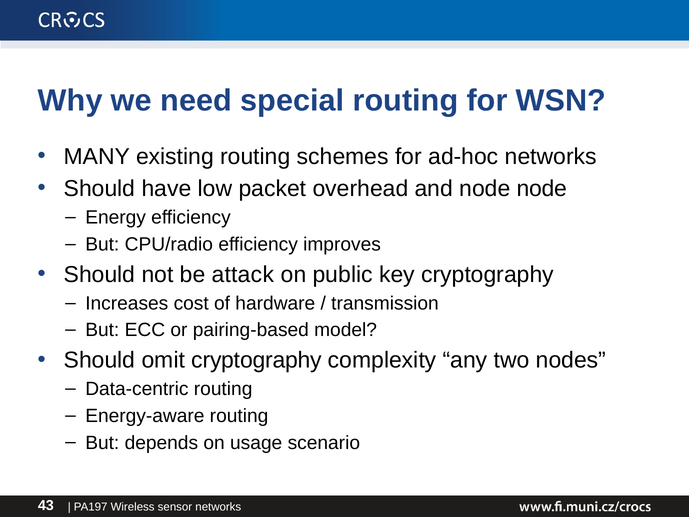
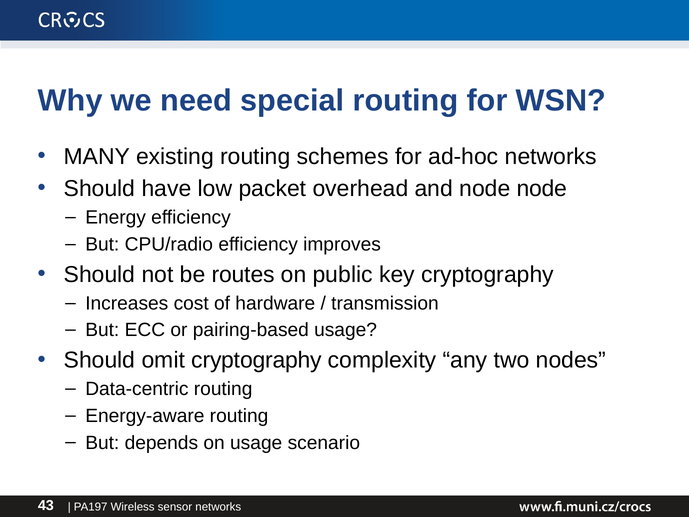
attack: attack -> routes (243, 274)
pairing-based model: model -> usage (346, 330)
